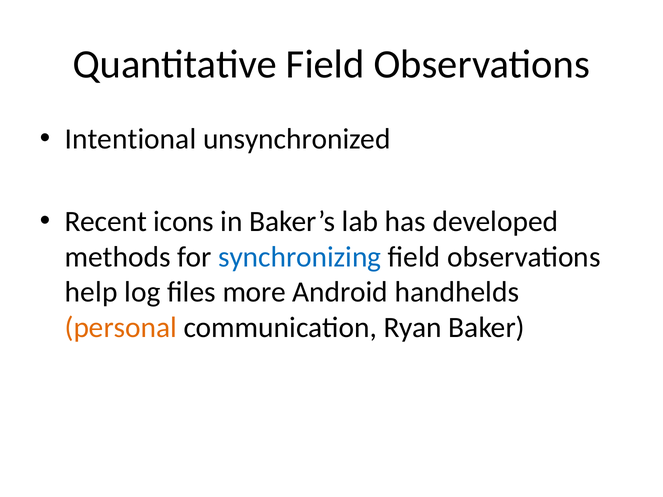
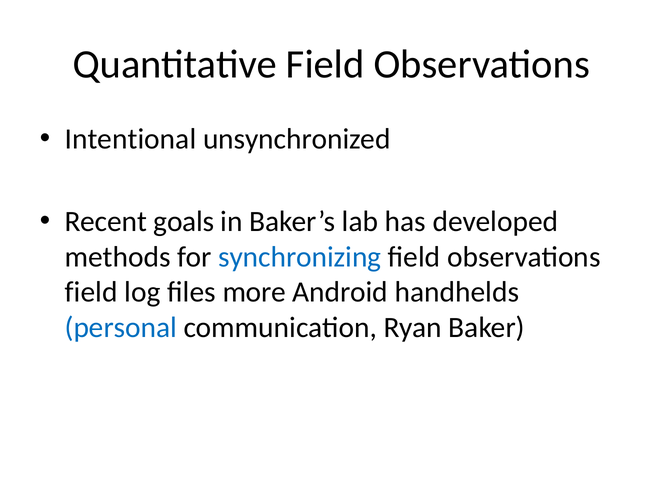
icons: icons -> goals (184, 222)
help: help -> field (91, 292)
personal colour: orange -> blue (121, 328)
